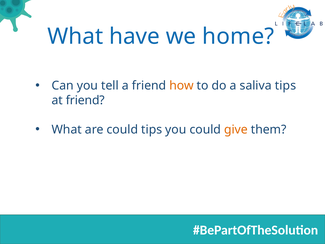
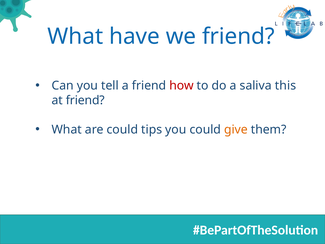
we home: home -> friend (238, 36)
how colour: orange -> red (181, 86)
saliva tips: tips -> this (286, 86)
